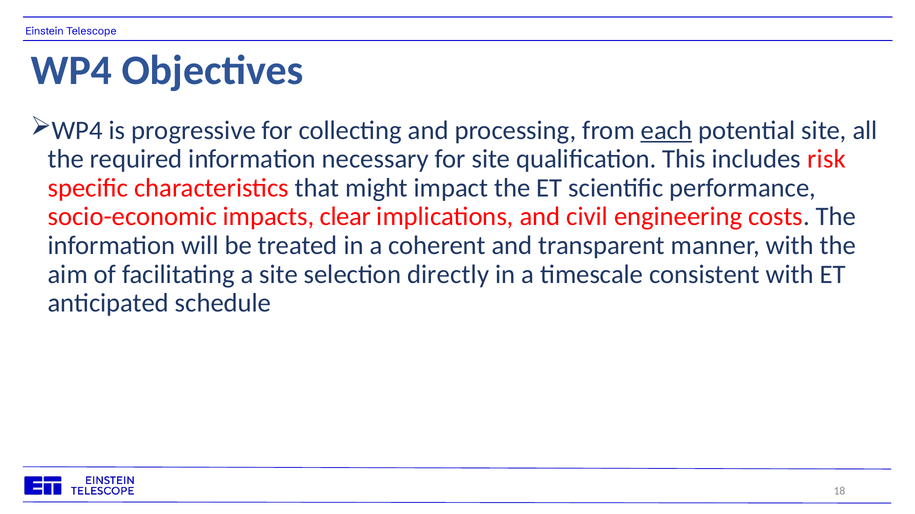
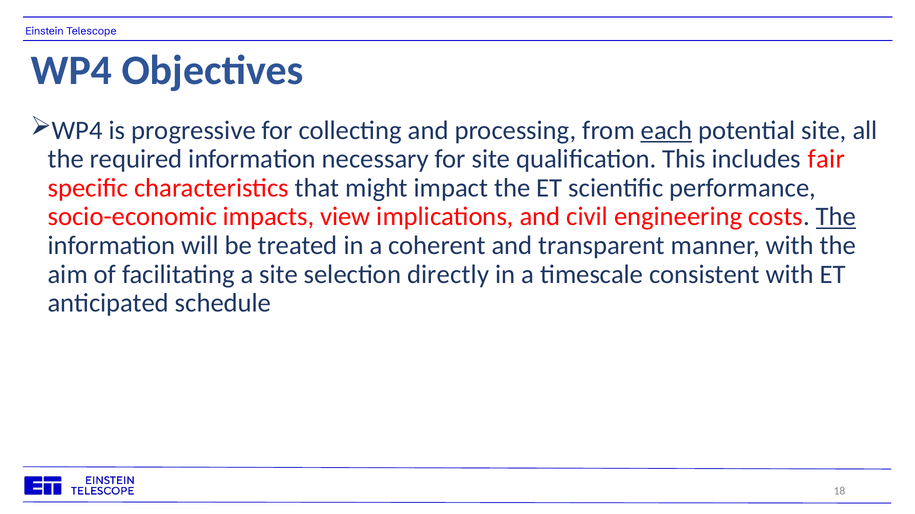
risk: risk -> fair (827, 159)
clear: clear -> view (345, 217)
The underline: none -> present (836, 217)
